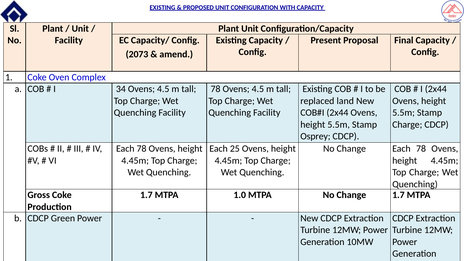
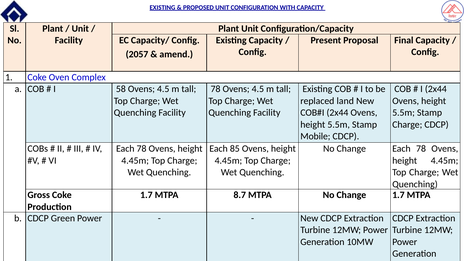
2073: 2073 -> 2057 (137, 54)
34: 34 -> 58 (121, 89)
Osprey: Osprey -> Mobile (315, 136)
25: 25 -> 85 (235, 149)
1.0: 1.0 -> 8.7 (240, 195)
